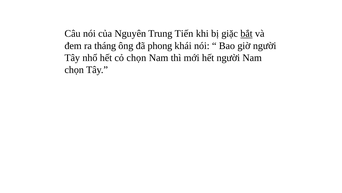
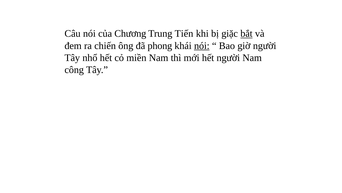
Nguyên: Nguyên -> Chương (130, 34)
tháng: tháng -> chiến (105, 46)
nói underline: none -> present (202, 46)
cỏ chọn: chọn -> miền (136, 58)
chọn: chọn -> công (74, 70)
